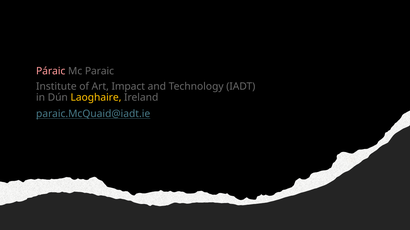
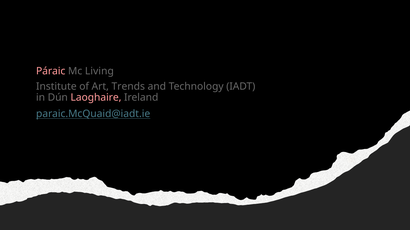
Paraic: Paraic -> Living (99, 71)
Impact: Impact -> Trends (128, 87)
Laoghaire colour: yellow -> pink (96, 98)
